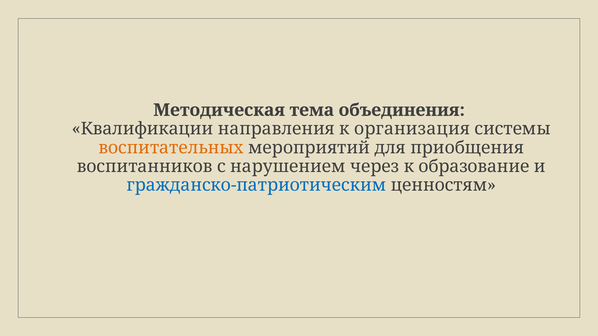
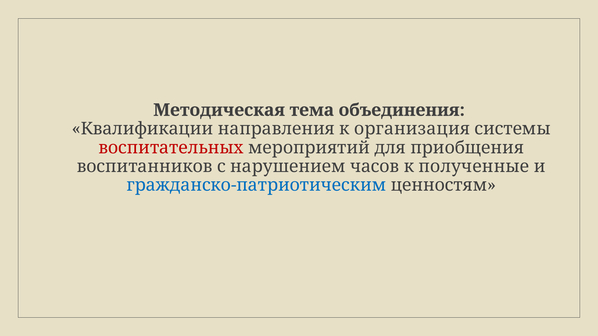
воспитательных colour: orange -> red (171, 148)
через: через -> часов (375, 167)
образование: образование -> полученные (474, 167)
